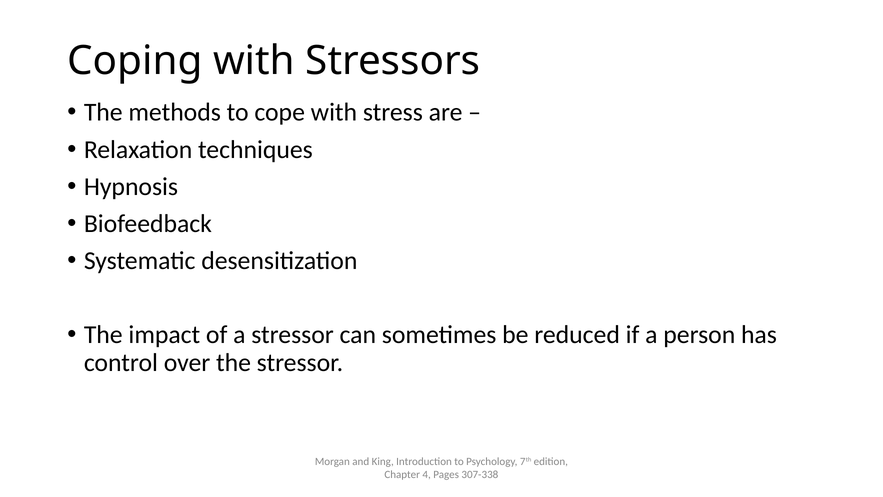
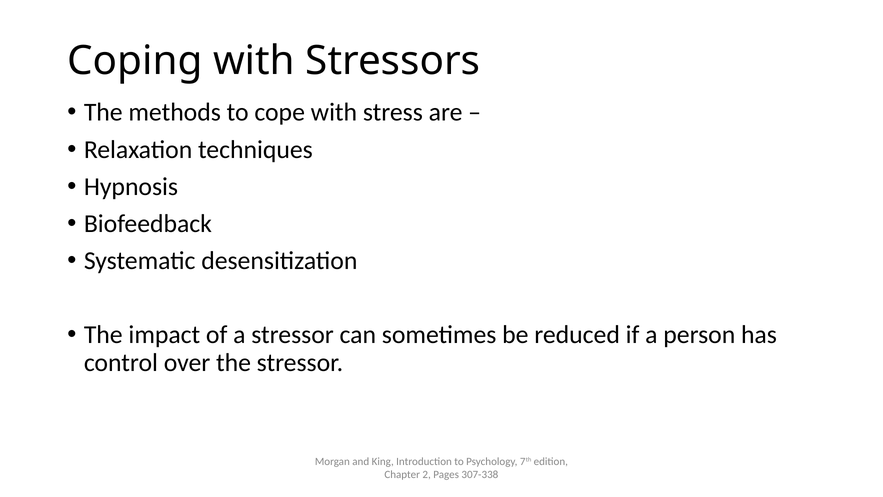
4: 4 -> 2 (427, 474)
